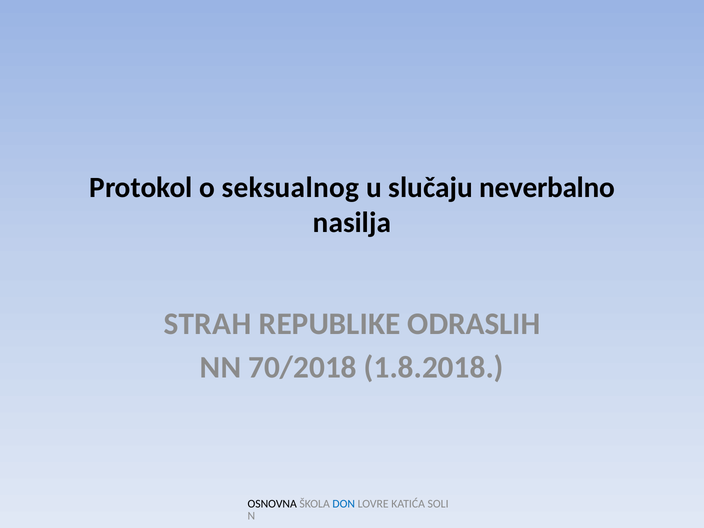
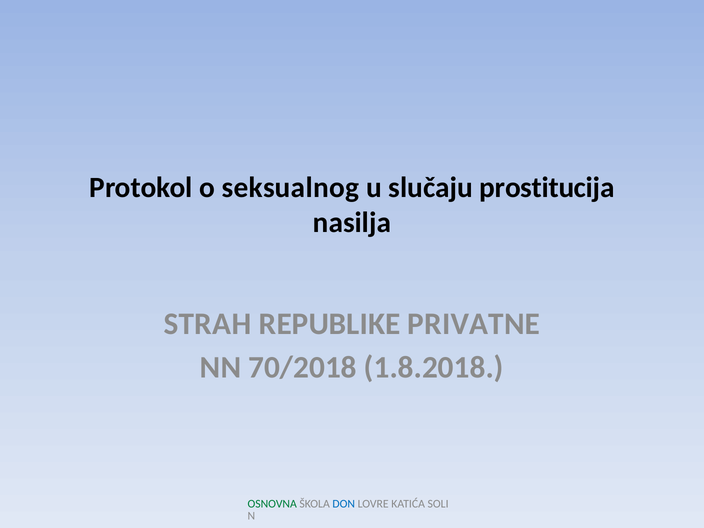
neverbalno: neverbalno -> prostitucija (547, 187)
ODRASLIH: ODRASLIH -> PRIVATNE (474, 324)
OSNOVNA colour: black -> green (272, 504)
